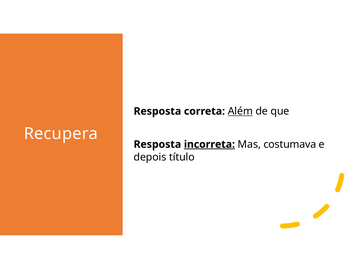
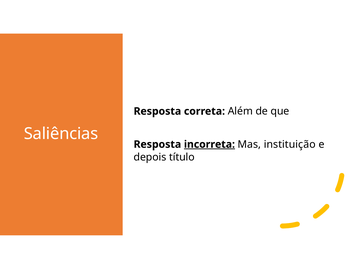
Além underline: present -> none (240, 111)
Recupera: Recupera -> Saliências (61, 134)
costumava: costumava -> instituição (290, 144)
